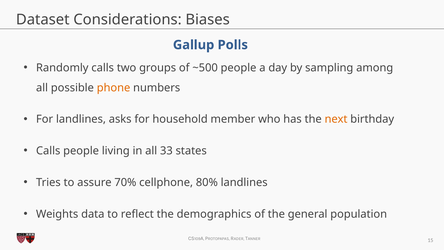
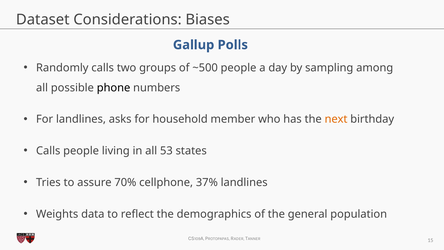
phone colour: orange -> black (114, 88)
33: 33 -> 53 (166, 151)
80%: 80% -> 37% (207, 182)
